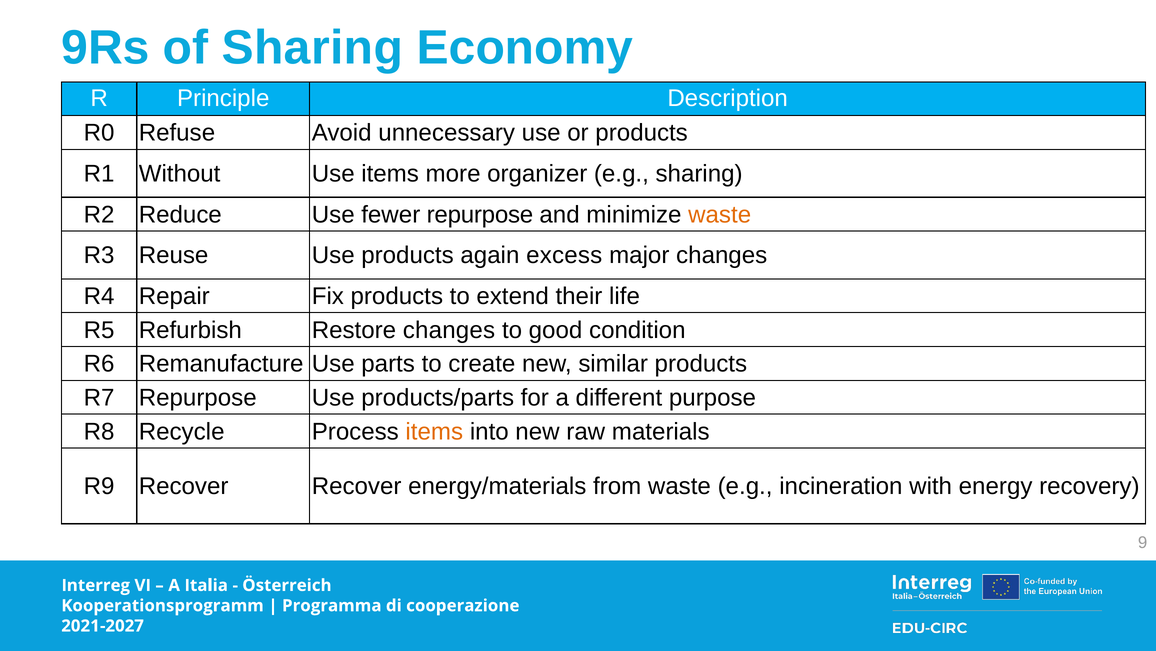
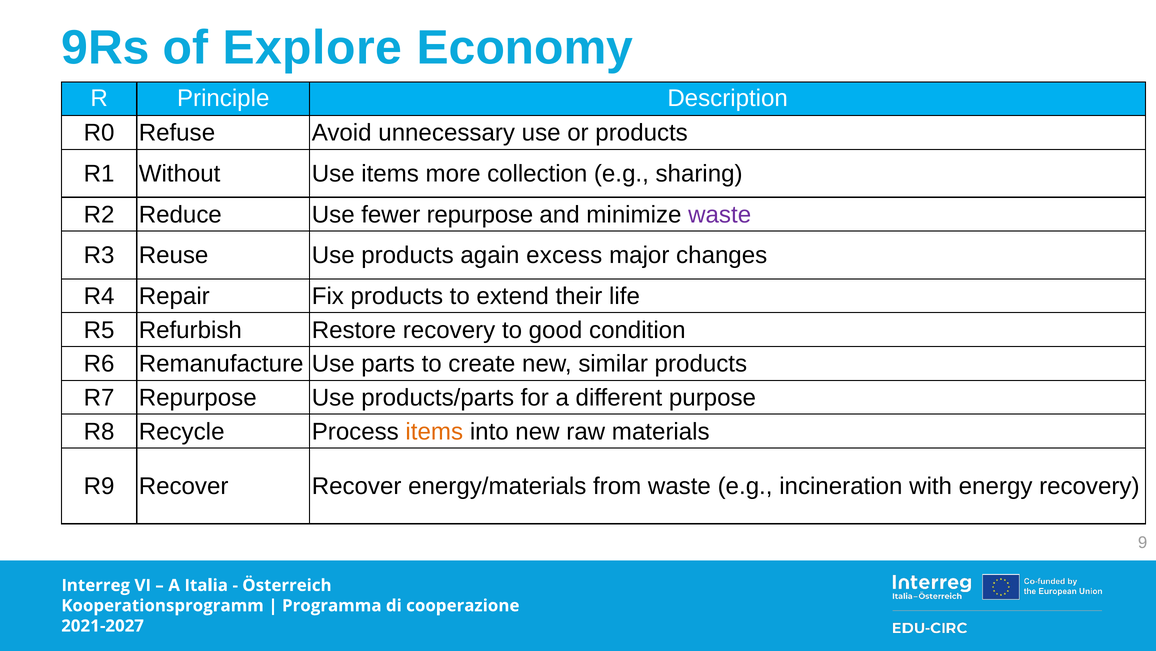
of Sharing: Sharing -> Explore (312, 48)
organizer: organizer -> collection (537, 174)
waste colour: orange -> purple (720, 214)
Restore changes: changes -> recovery (449, 330)
